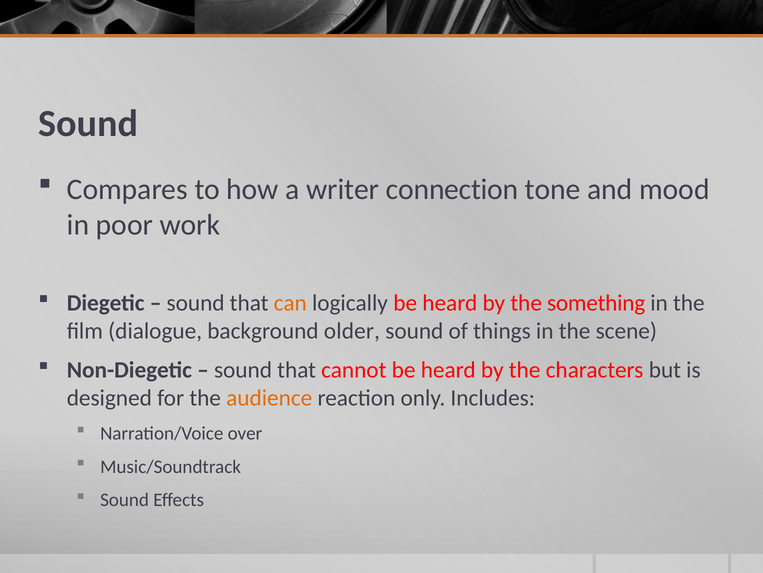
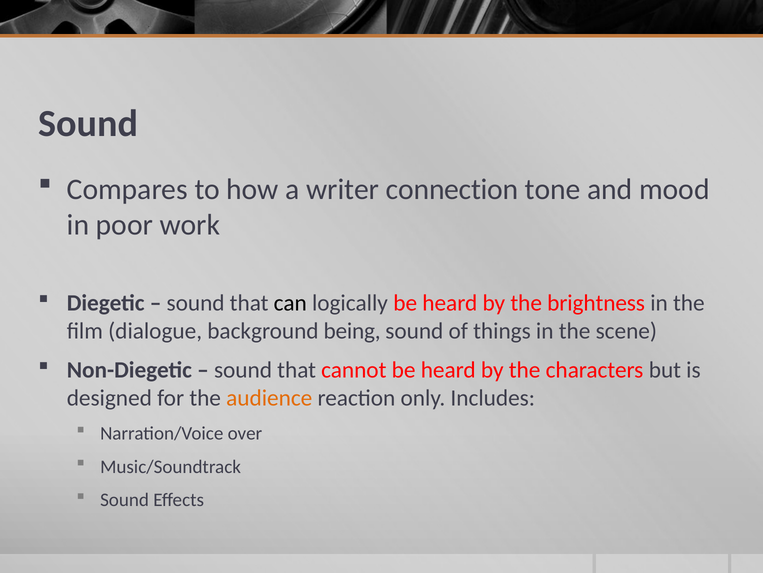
can colour: orange -> black (290, 303)
something: something -> brightness (596, 303)
older: older -> being (352, 331)
